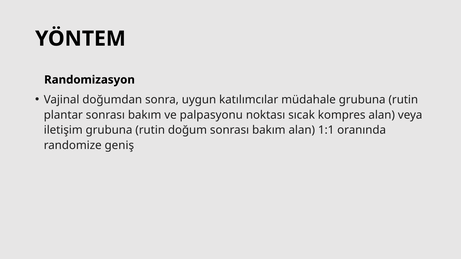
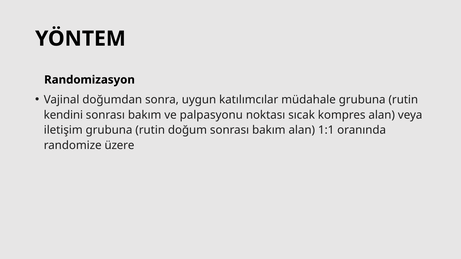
plantar: plantar -> kendini (63, 115)
geniş: geniş -> üzere (119, 145)
